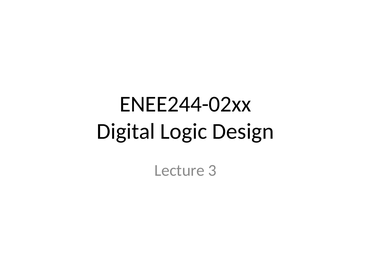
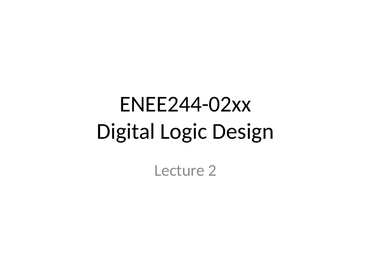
3: 3 -> 2 (212, 171)
